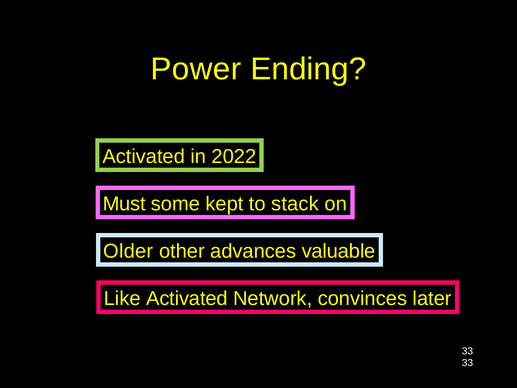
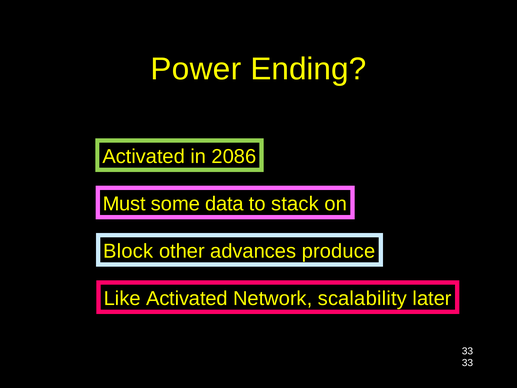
2022: 2022 -> 2086 (234, 156)
kept: kept -> data (225, 204)
Older: Older -> Block (128, 251)
valuable: valuable -> produce (338, 251)
convinces: convinces -> scalability (362, 298)
